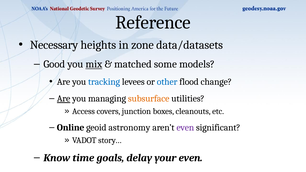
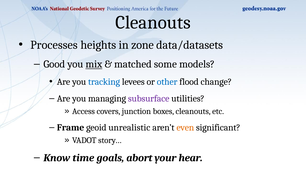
Reference: Reference -> Cleanouts (153, 23)
Necessary: Necessary -> Processes (54, 45)
Are underline: present -> none (64, 99)
subsurface colour: orange -> purple (149, 99)
Online: Online -> Frame (71, 128)
astronomy: astronomy -> unrealistic (129, 128)
even colour: purple -> orange (185, 128)
delay: delay -> abort (139, 158)
your even: even -> hear (191, 158)
